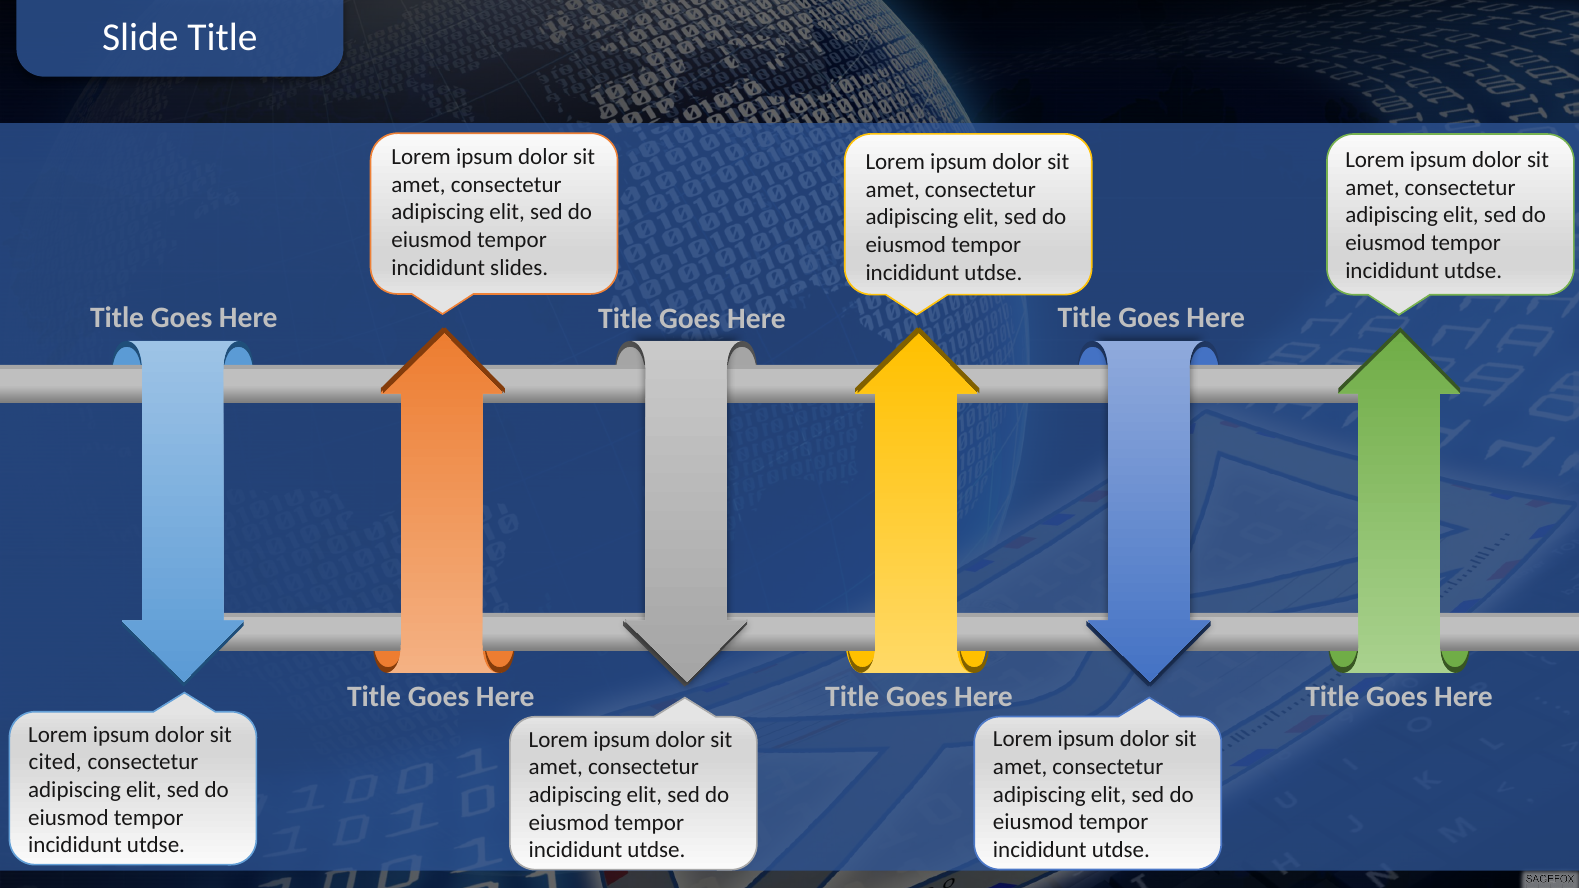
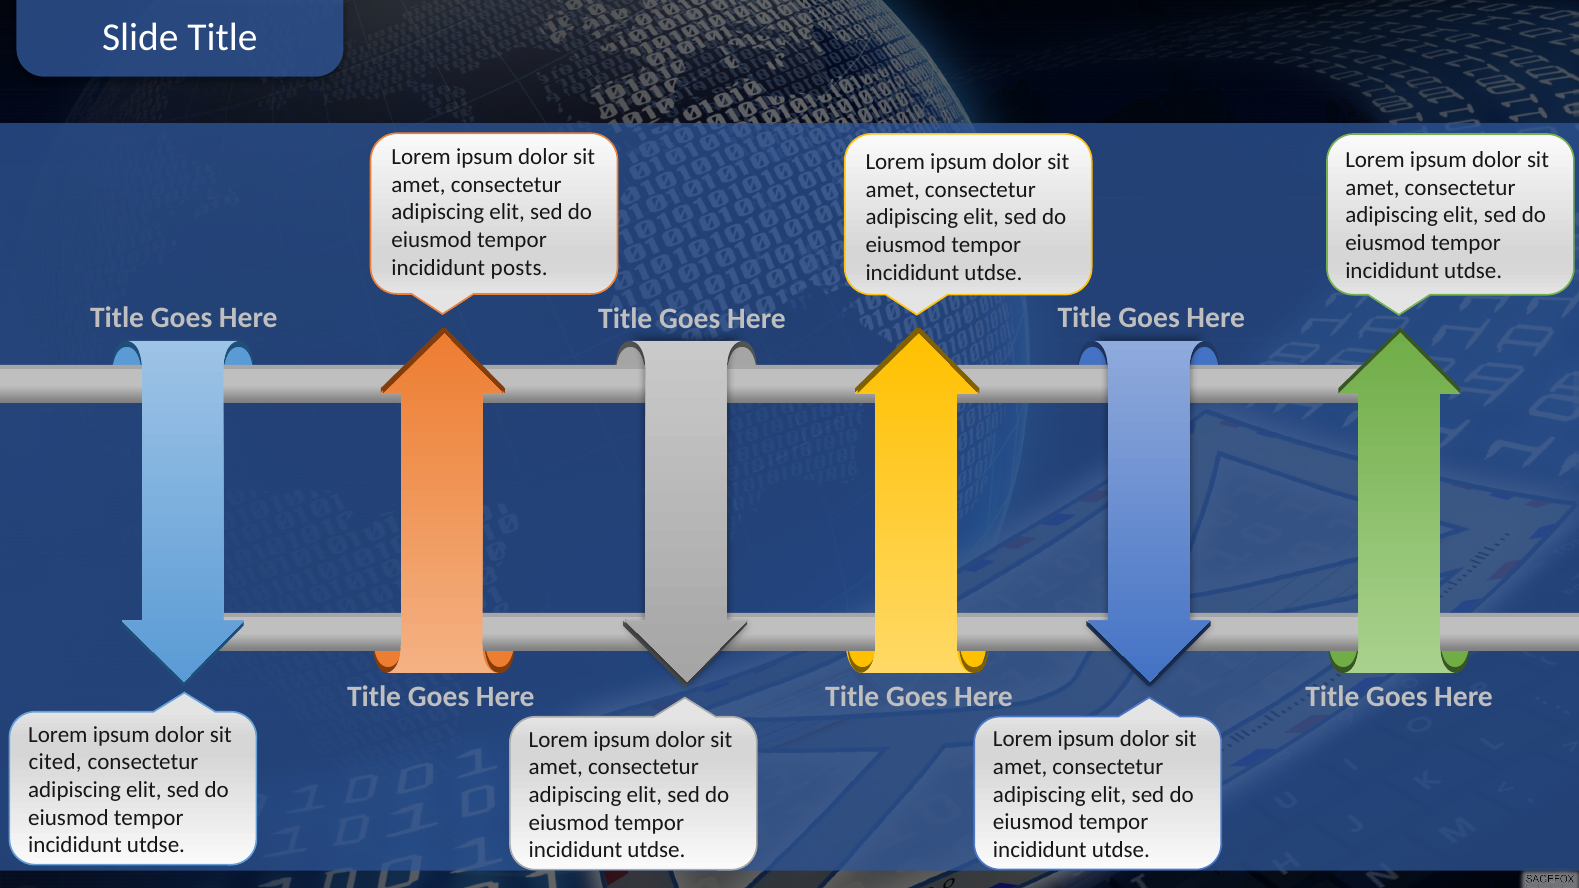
slides: slides -> posts (519, 268)
